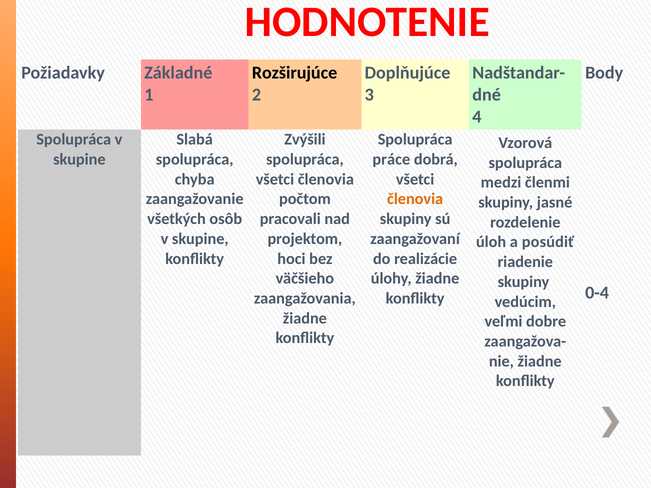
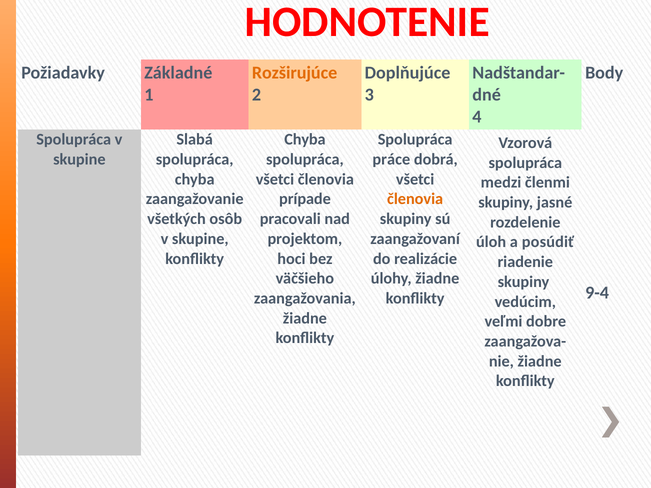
Rozširujúce colour: black -> orange (295, 73)
Zvýšili: Zvýšili -> Chyba (305, 140)
počtom: počtom -> prípade (305, 199)
0-4: 0-4 -> 9-4 (597, 293)
